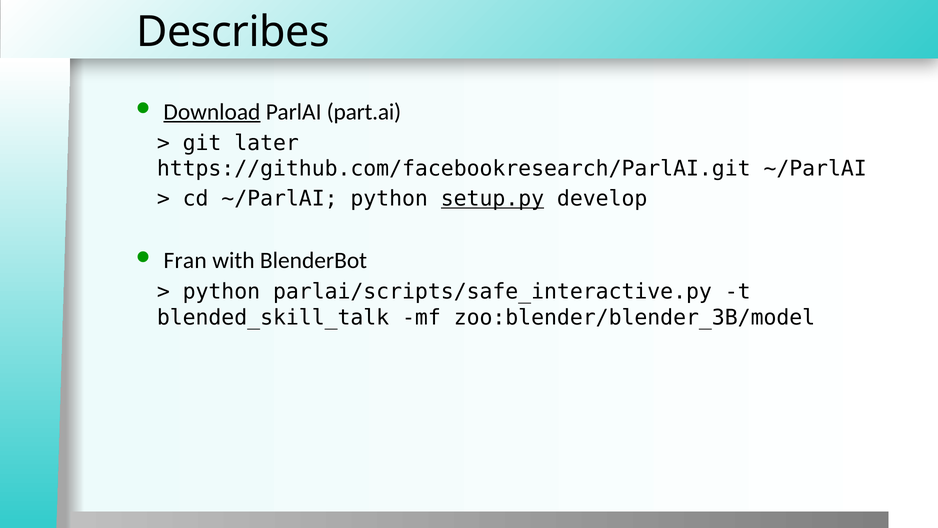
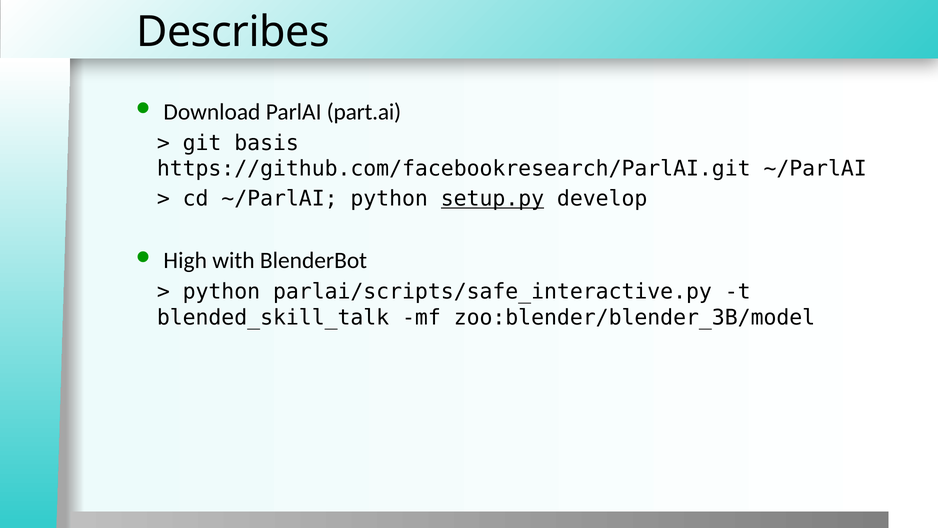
Download underline: present -> none (212, 112)
later: later -> basis (267, 143)
Fran: Fran -> High (185, 261)
